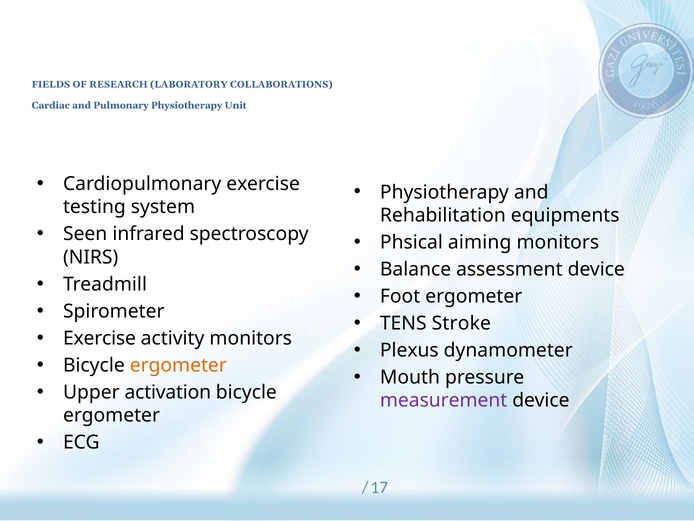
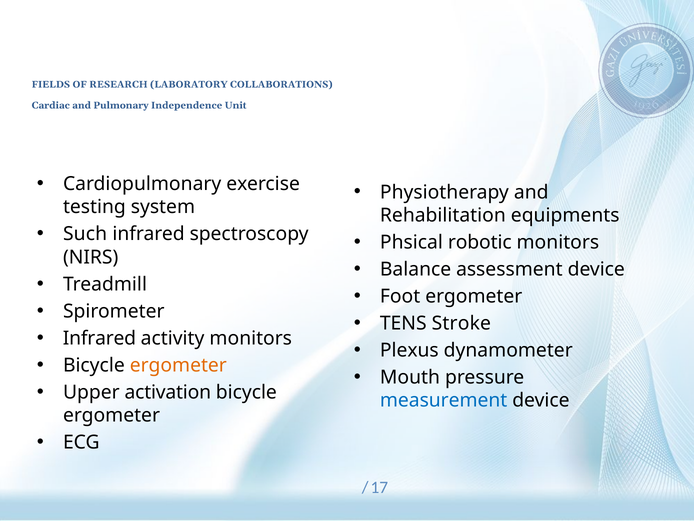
Pulmonary Physiotherapy: Physiotherapy -> Independence (187, 105)
Seen: Seen -> Such (85, 234)
aiming: aiming -> robotic (480, 242)
Exercise: Exercise -> Infrared (99, 338)
measurement colour: purple -> blue (444, 400)
